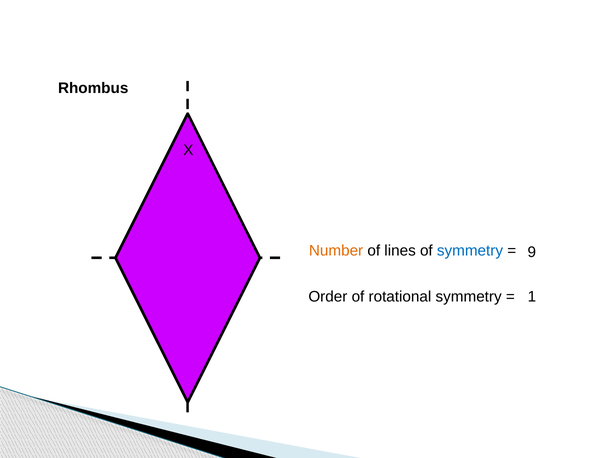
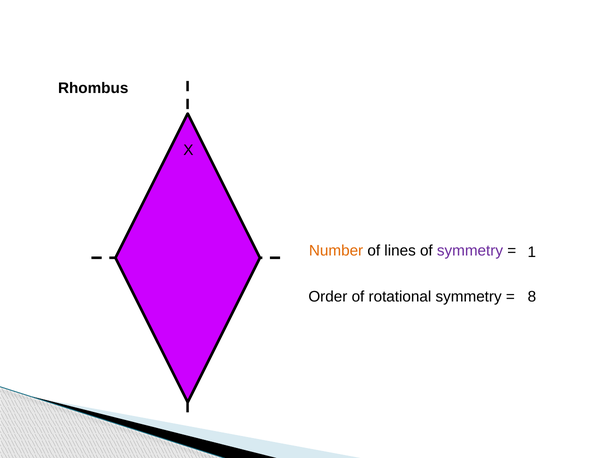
symmetry colour: blue -> purple (470, 251)
9: 9 -> 1 (532, 252)
1: 1 -> 8 (532, 297)
